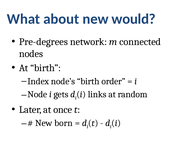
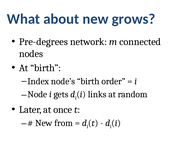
would: would -> grows (134, 19)
born: born -> from (64, 123)
